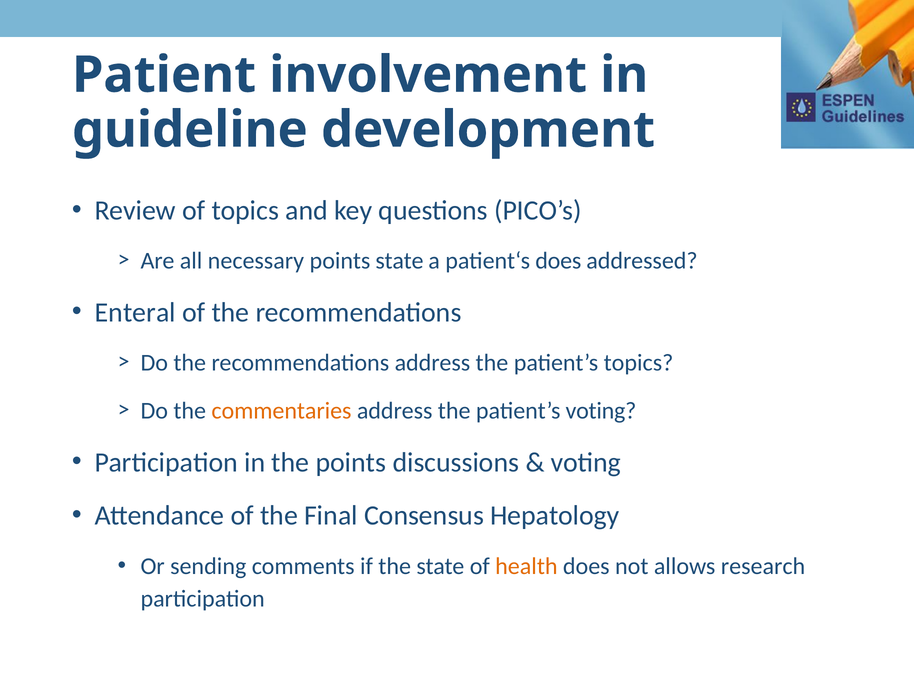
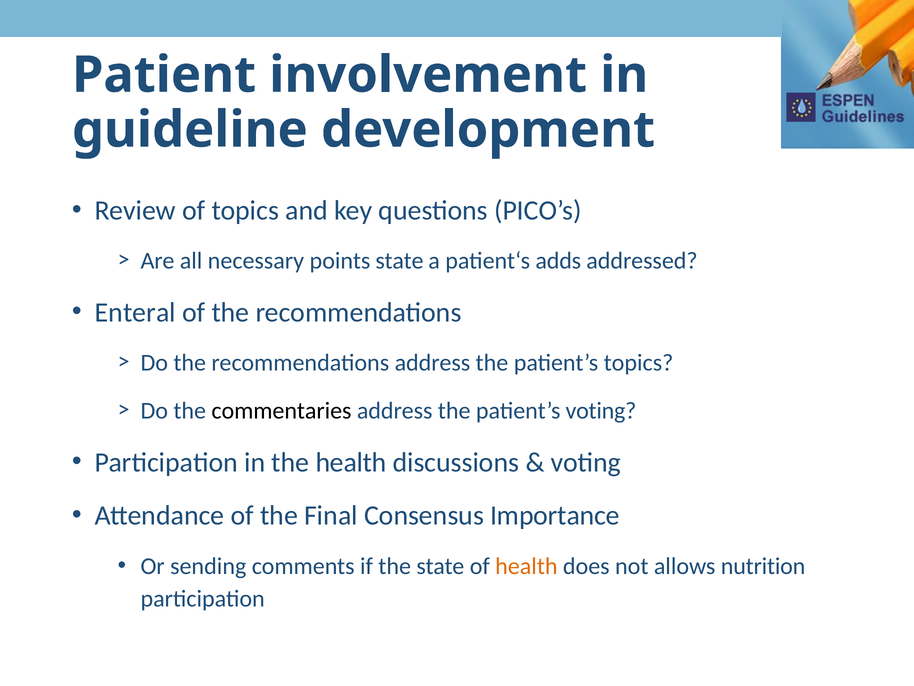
patient‘s does: does -> adds (558, 261)
commentaries colour: orange -> black (281, 411)
the points: points -> health (351, 462)
Hepatology: Hepatology -> Importance (555, 515)
research: research -> nutrition (763, 566)
